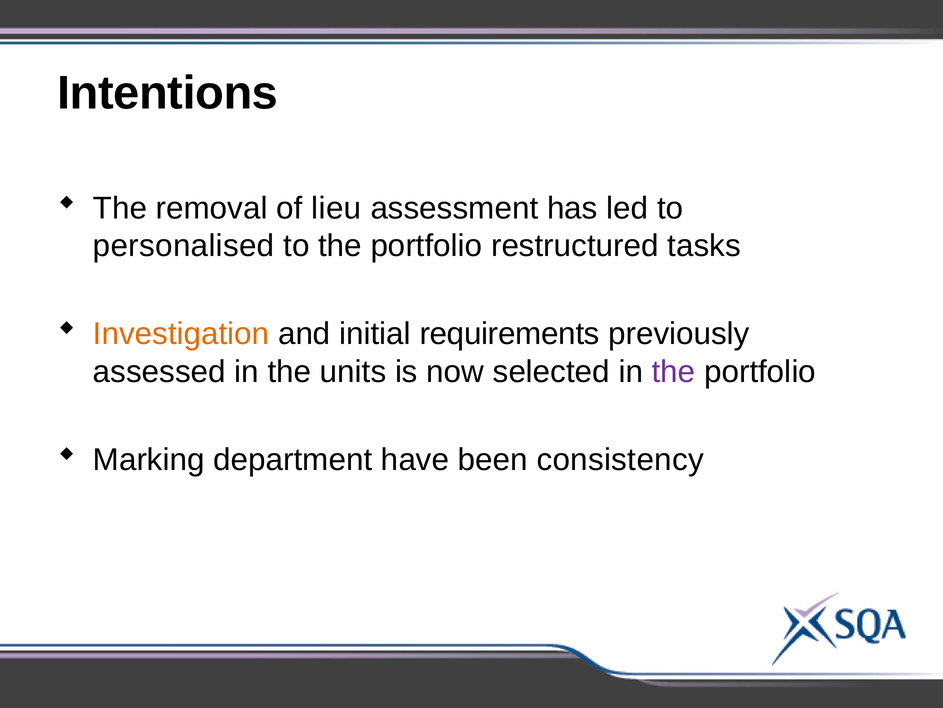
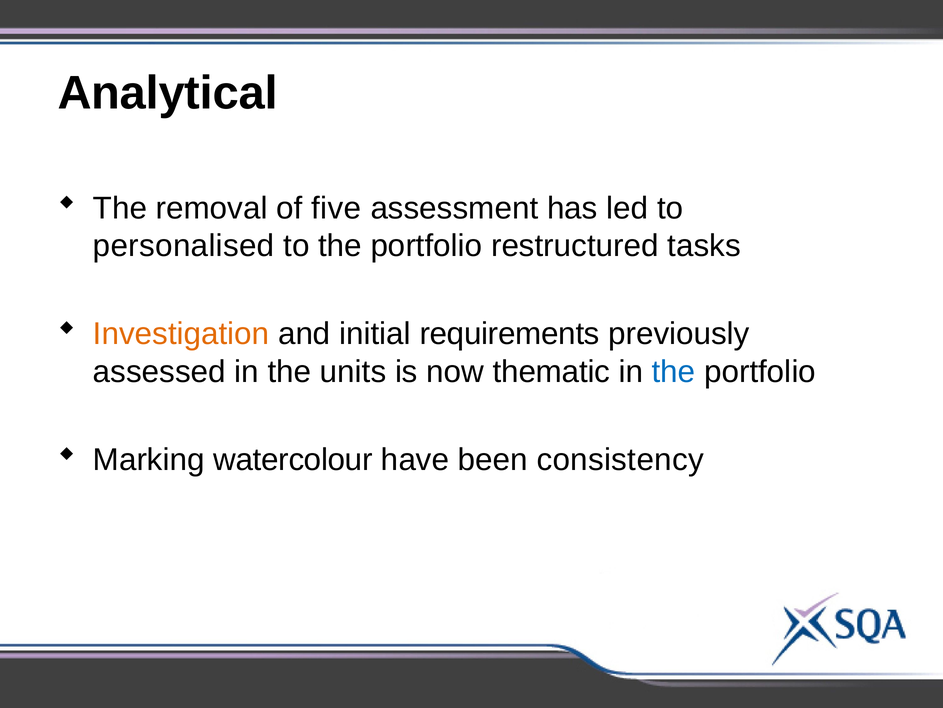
Intentions: Intentions -> Analytical (168, 93)
lieu: lieu -> five (336, 208)
selected: selected -> thematic (551, 371)
the colour: purple -> blue (674, 371)
department: department -> watercolour (293, 459)
